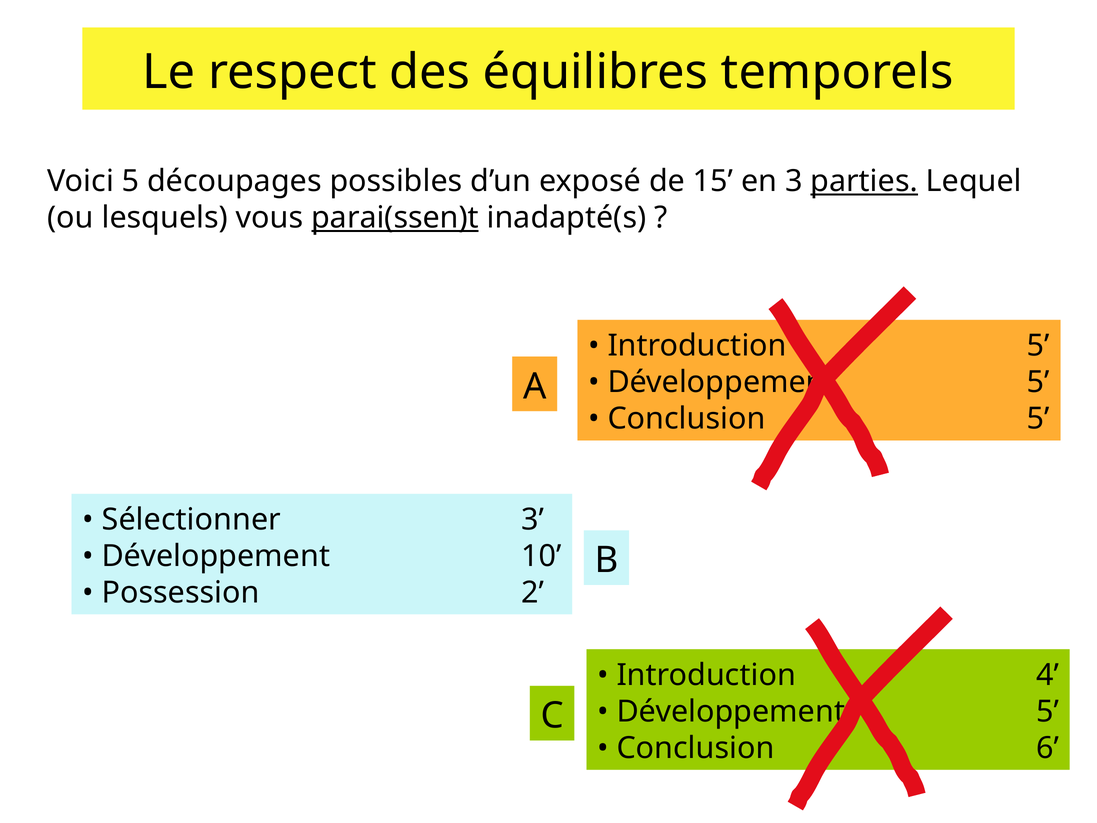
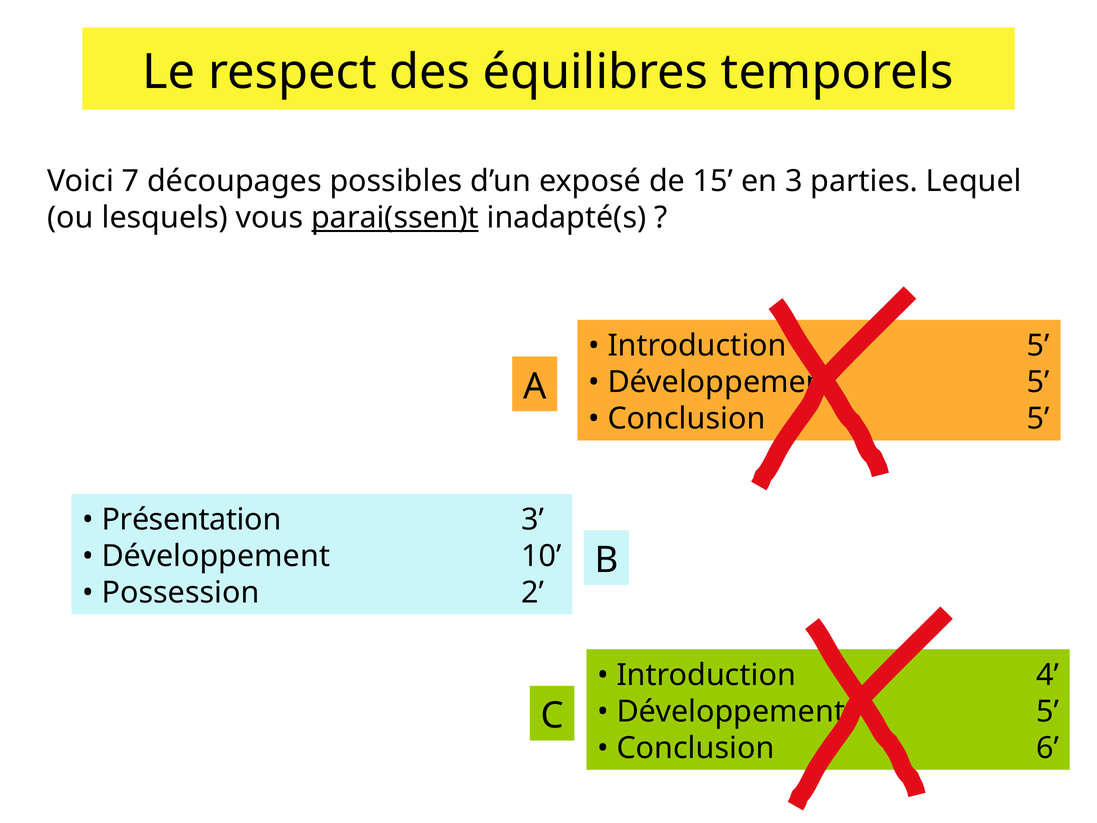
Voici 5: 5 -> 7 (130, 181)
parties underline: present -> none (864, 181)
Sélectionner: Sélectionner -> Présentation (192, 519)
